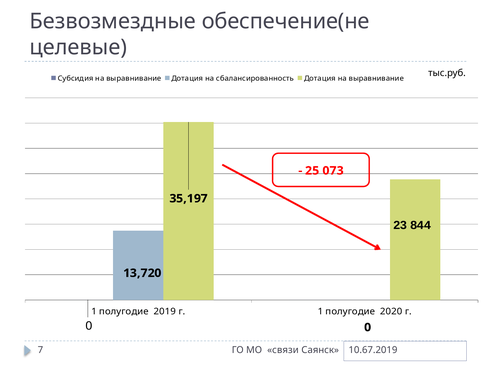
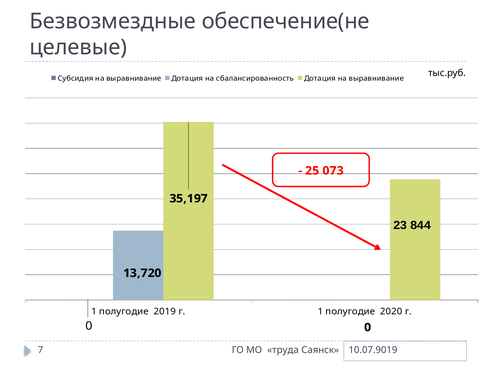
связи: связи -> труда (283, 350)
10.67.2019: 10.67.2019 -> 10.07.9019 (373, 350)
